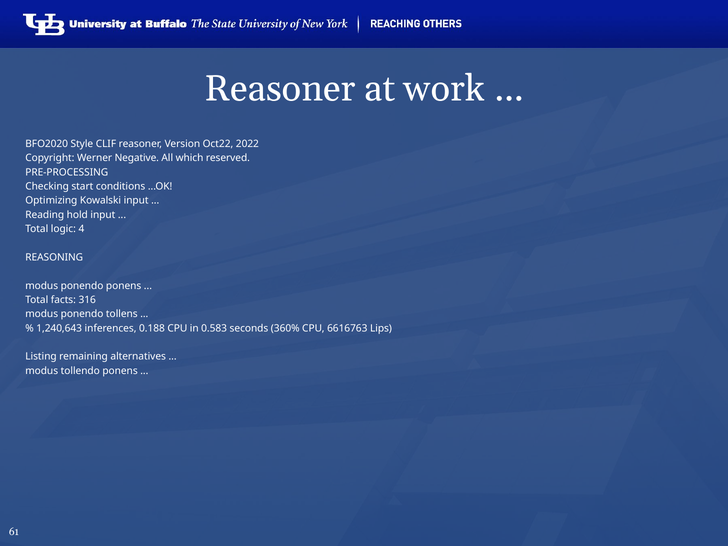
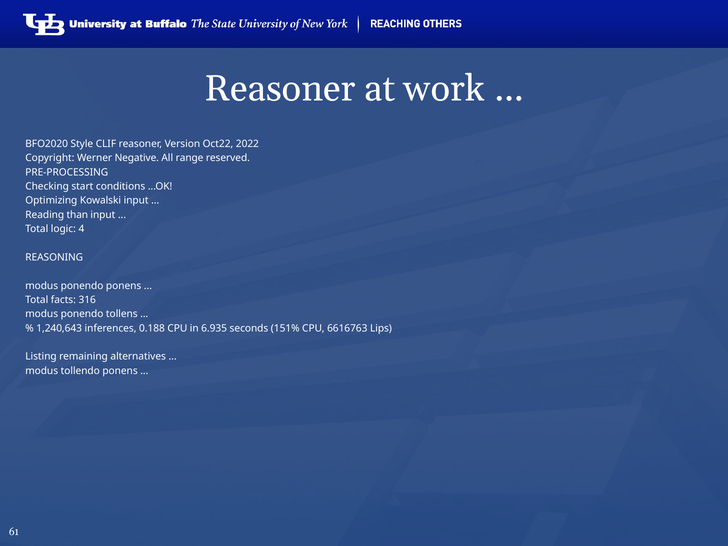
which: which -> range (190, 158)
hold: hold -> than (77, 215)
0.583: 0.583 -> 6.935 (214, 328)
360%: 360% -> 151% (285, 328)
